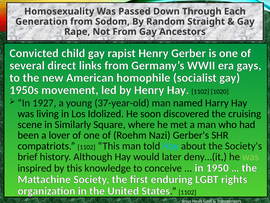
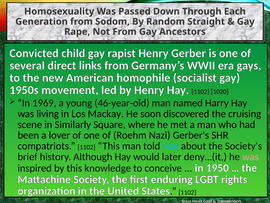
1927: 1927 -> 1969 (44, 103)
37-year-old: 37-year-old -> 46-year-old (122, 103)
Idolized: Idolized -> Mackay (106, 114)
was colour: light green -> pink (250, 156)
